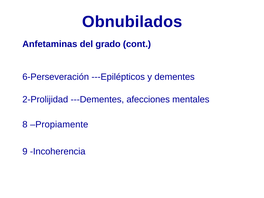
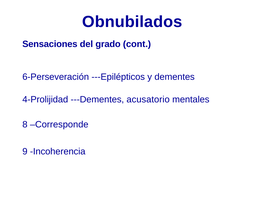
Anfetaminas: Anfetaminas -> Sensaciones (50, 44)
2-Prolijidad: 2-Prolijidad -> 4-Prolijidad (45, 100)
afecciones: afecciones -> acusatorio (148, 100)
Propiamente: Propiamente -> Corresponde (59, 124)
